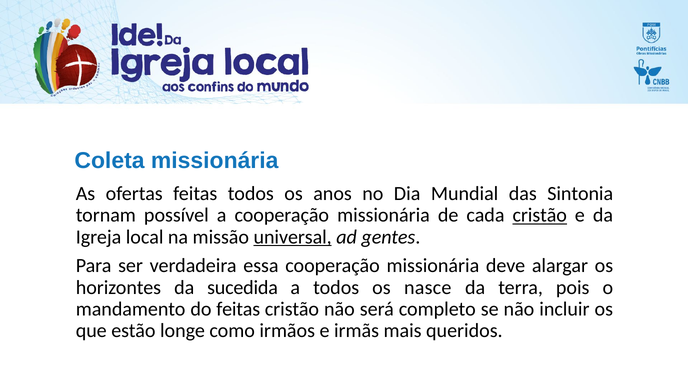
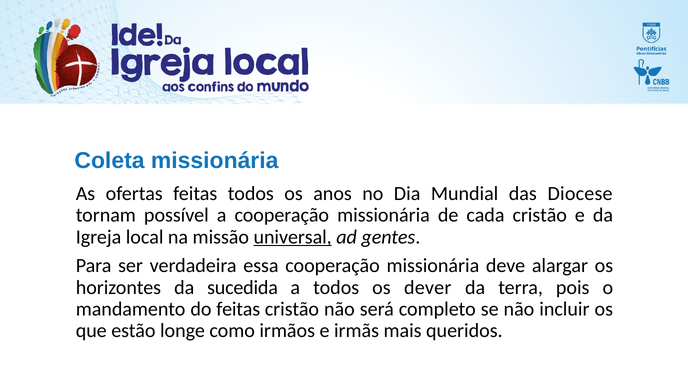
Sintonia: Sintonia -> Diocese (580, 194)
cristão underline: present -> none (540, 215)
nasce: nasce -> dever (428, 288)
